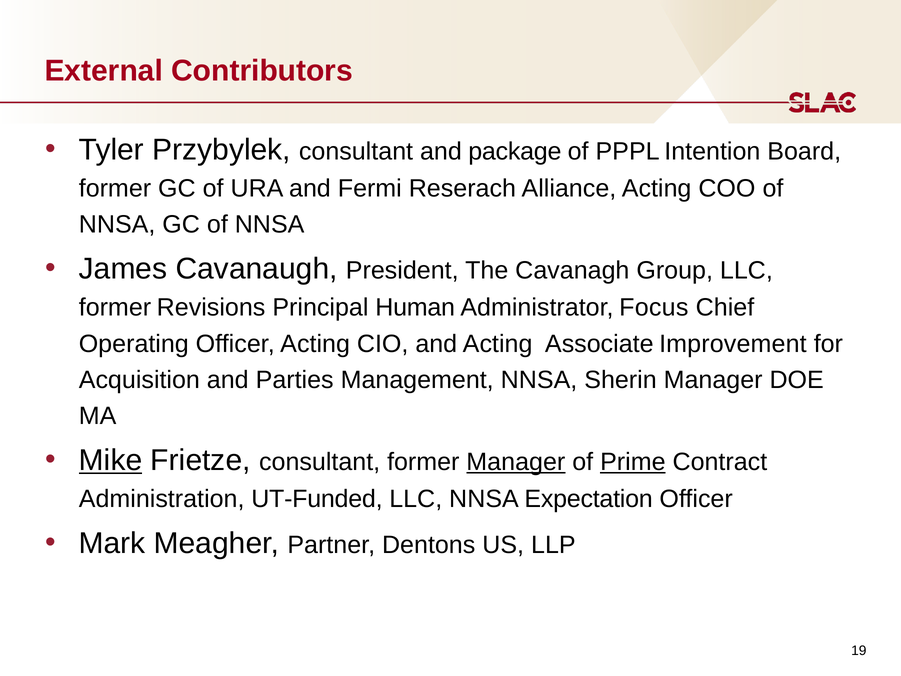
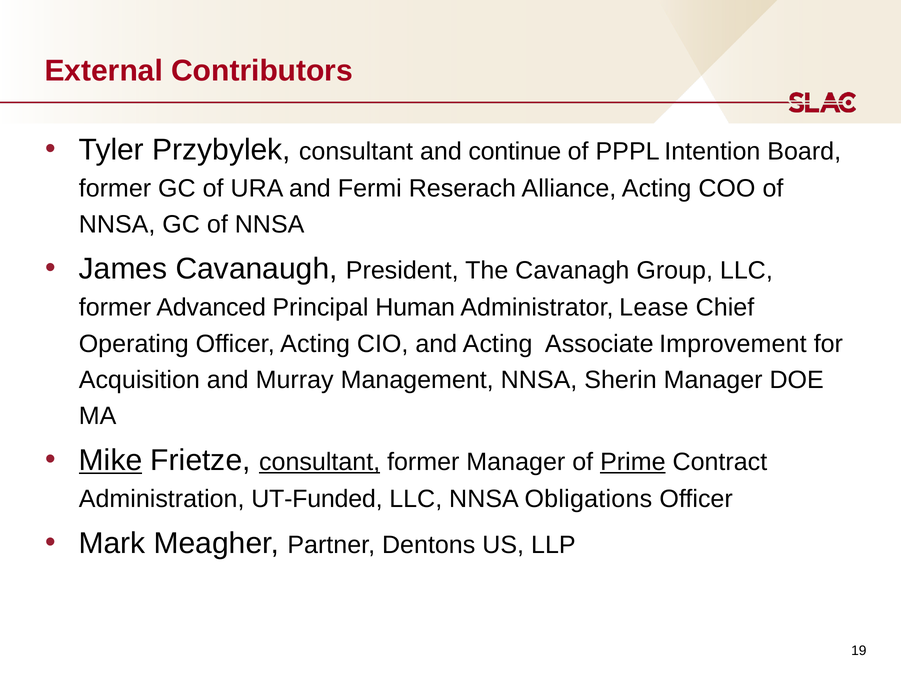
package: package -> continue (515, 152)
Revisions: Revisions -> Advanced (211, 308)
Focus: Focus -> Lease (654, 308)
Parties: Parties -> Murray (295, 380)
consultant underline: none -> present (320, 462)
Manager underline: present -> none (516, 462)
Expectation: Expectation -> Obligations (588, 499)
